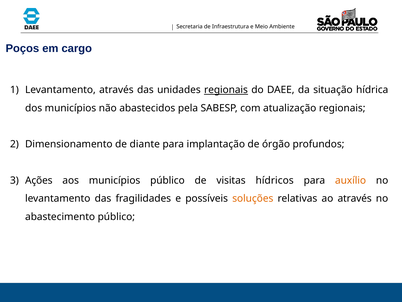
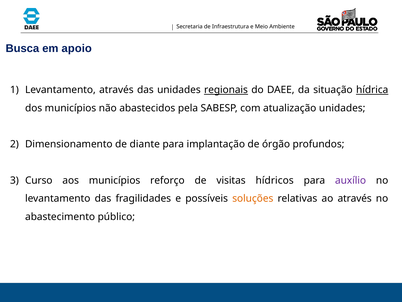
Poços: Poços -> Busca (22, 48)
cargo: cargo -> apoio (77, 48)
hídrica underline: none -> present (372, 90)
atualização regionais: regionais -> unidades (342, 108)
Ações: Ações -> Curso (39, 180)
municípios público: público -> reforço (167, 180)
auxílio colour: orange -> purple (351, 180)
